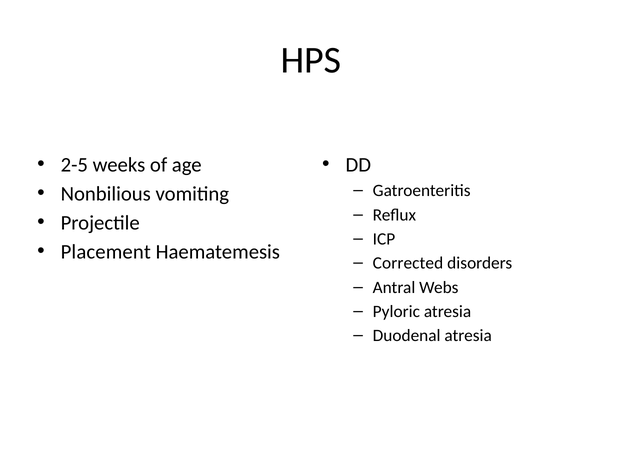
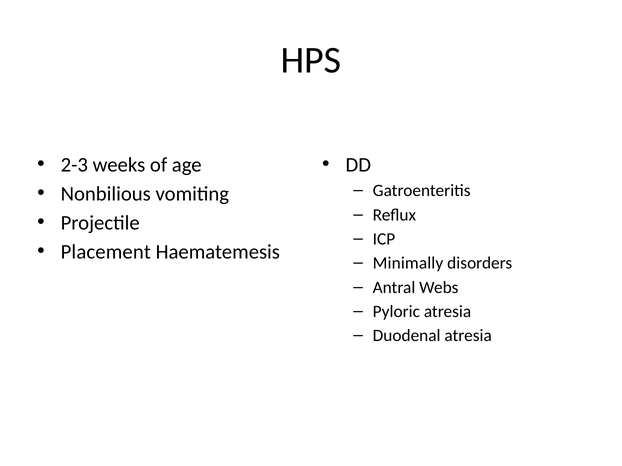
2-5: 2-5 -> 2-3 (74, 165)
Corrected: Corrected -> Minimally (408, 264)
